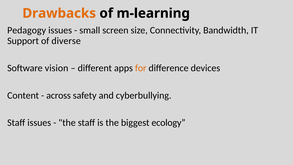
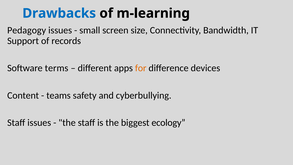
Drawbacks colour: orange -> blue (59, 13)
diverse: diverse -> records (66, 41)
vision: vision -> terms (57, 68)
across: across -> teams (59, 95)
